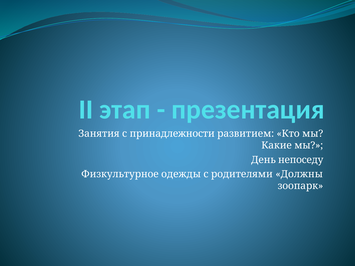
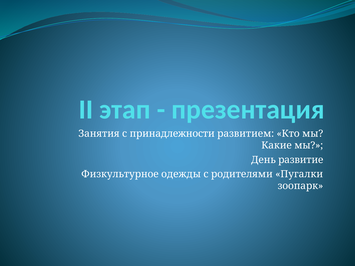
непоседу: непоседу -> развитие (301, 160)
Должны: Должны -> Пугалки (299, 174)
